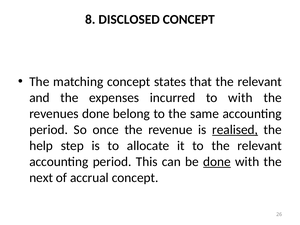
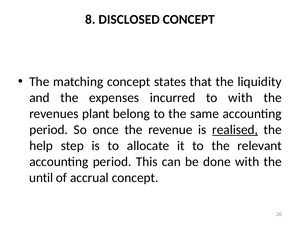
that the relevant: relevant -> liquidity (260, 82)
revenues done: done -> plant (96, 114)
done underline: present -> none (217, 162)
next: next -> until (41, 178)
